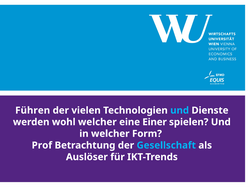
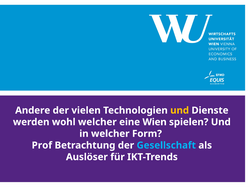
Führen: Führen -> Andere (33, 111)
und colour: light blue -> yellow (180, 111)
Einer: Einer -> Wien (155, 122)
